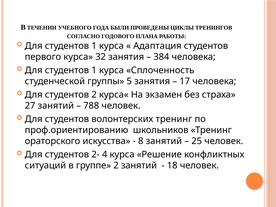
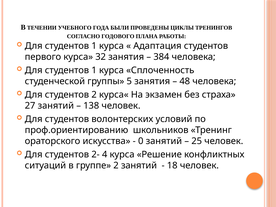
17: 17 -> 48 (185, 81)
788: 788 -> 138 (91, 106)
волонтерских тренинг: тренинг -> условий (174, 119)
8: 8 -> 0 (141, 141)
